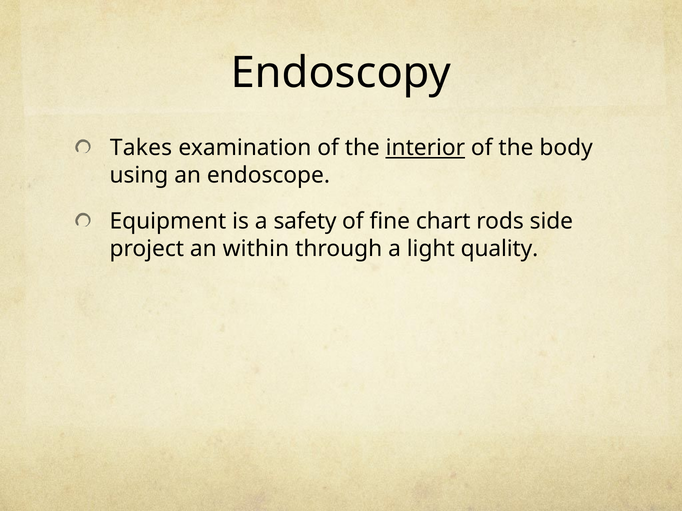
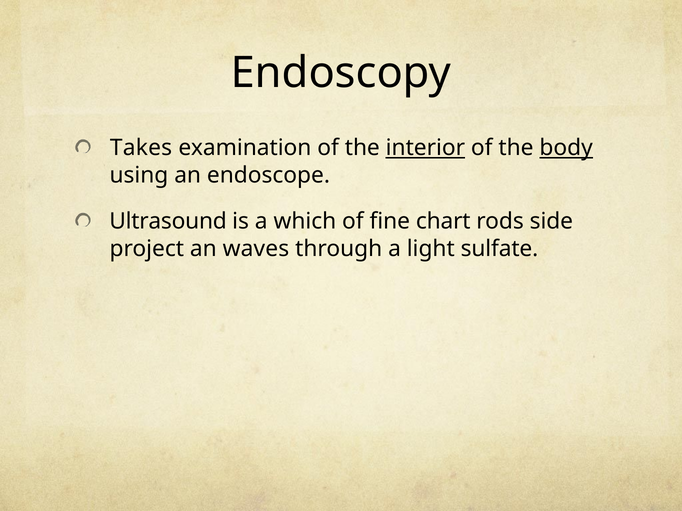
body underline: none -> present (566, 148)
Equipment: Equipment -> Ultrasound (168, 222)
safety: safety -> which (305, 222)
within: within -> waves (256, 249)
quality: quality -> sulfate (499, 249)
